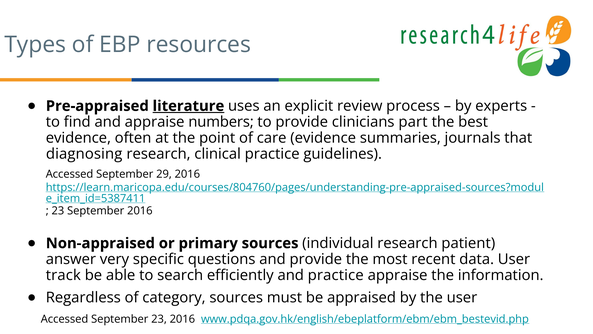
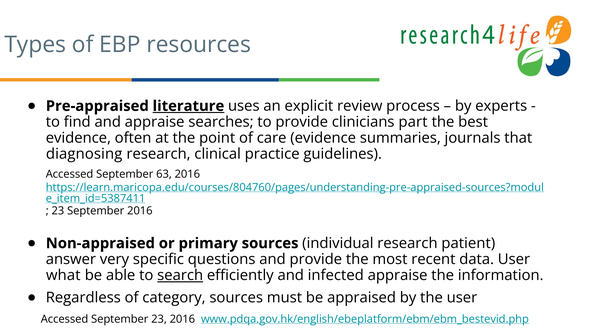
numbers: numbers -> searches (221, 122)
29: 29 -> 63 (164, 174)
track: track -> what (63, 275)
search underline: none -> present (180, 275)
and practice: practice -> infected (336, 275)
